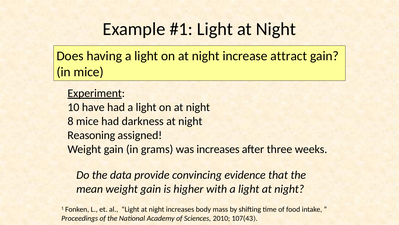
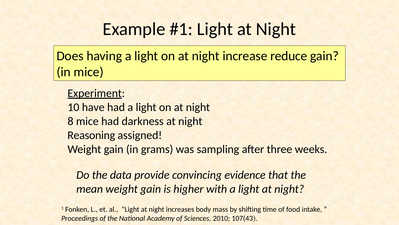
attract: attract -> reduce (289, 56)
was increases: increases -> sampling (218, 149)
